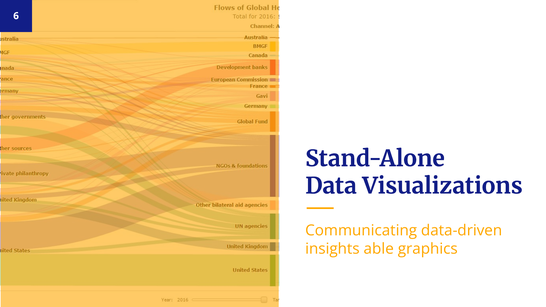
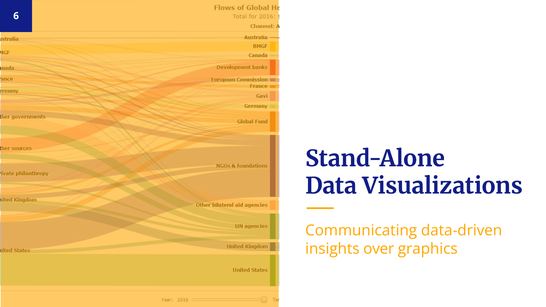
able: able -> over (379, 249)
